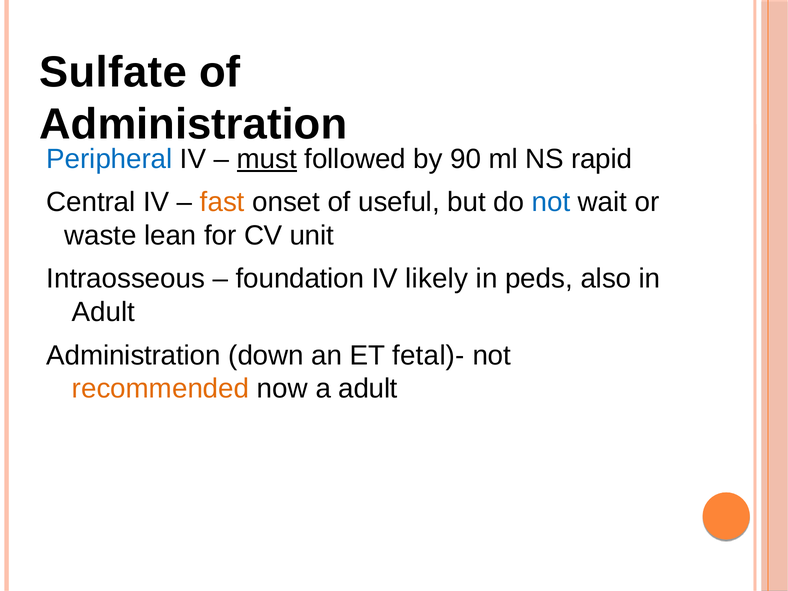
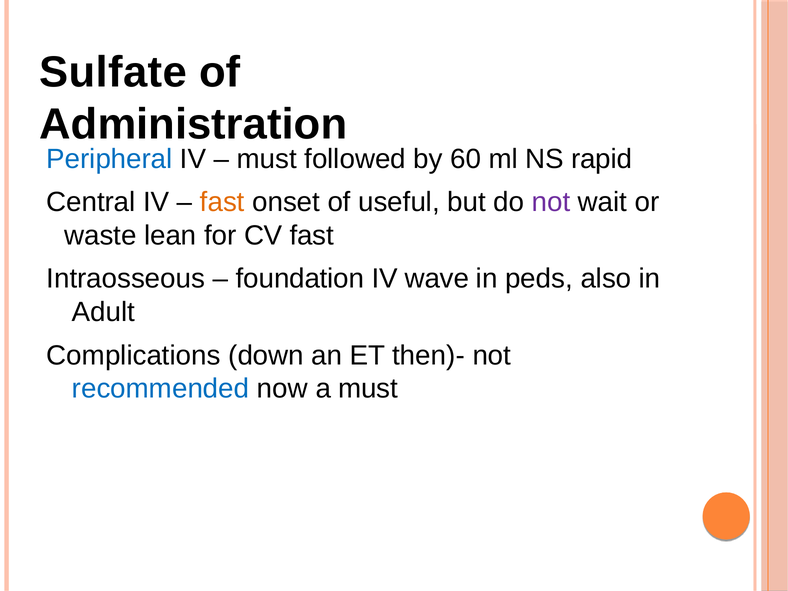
must underline: present -> none (267, 159)
90: 90 -> 60 (466, 159)
not colour: blue -> purple (551, 202)
CV unit: unit -> fast (312, 235)
likely: likely -> wave (437, 279)
Administration: Administration -> Complications (133, 355)
fetal)-: fetal)- -> then)- (429, 355)
recommended colour: orange -> blue (161, 389)
a adult: adult -> must (368, 389)
